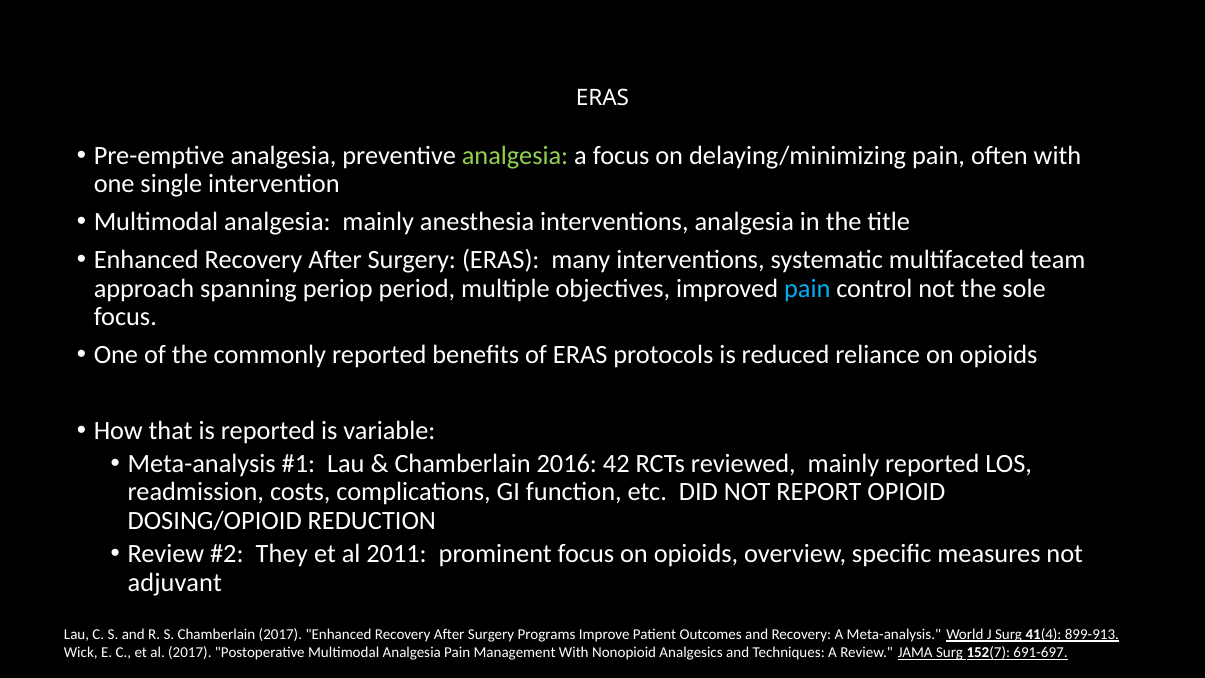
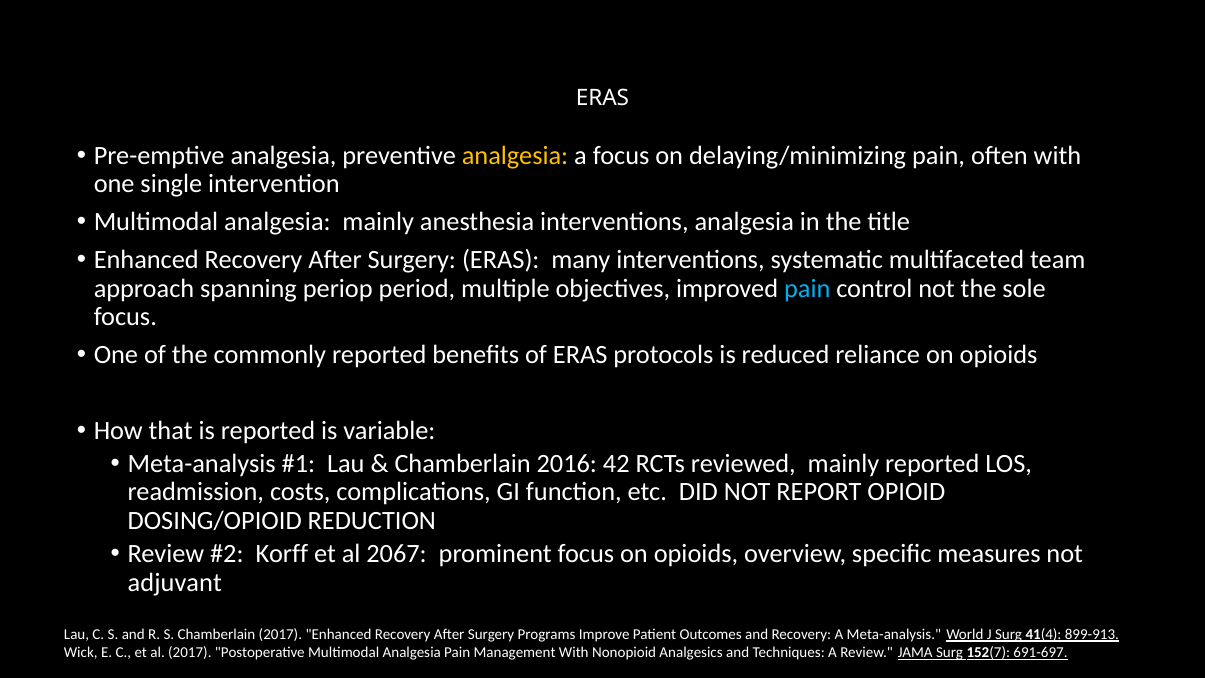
analgesia colour: light green -> yellow (515, 156)
They: They -> Korff (282, 554)
2011: 2011 -> 2067 (397, 554)
